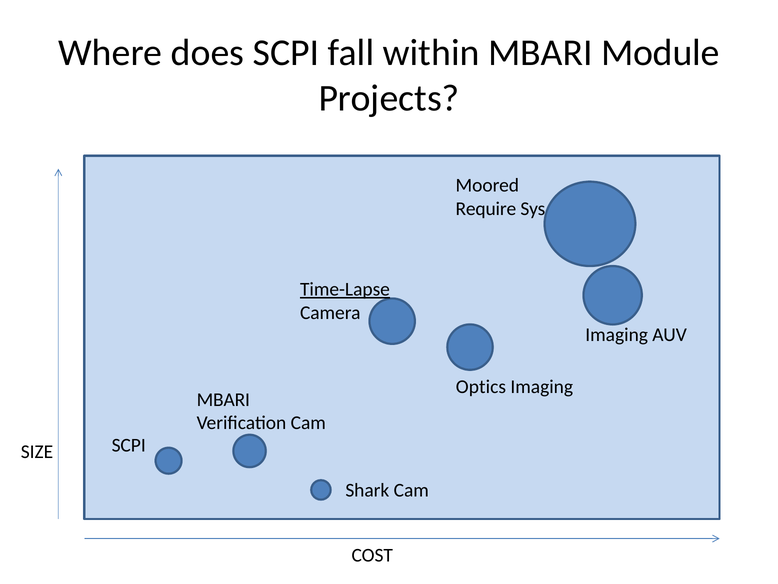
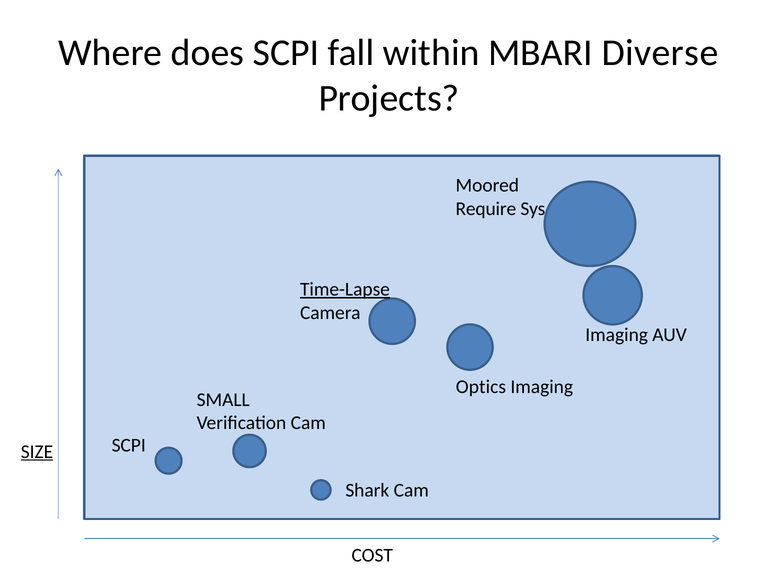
Module: Module -> Diverse (660, 53)
MBARI: MBARI -> SMALL (223, 399)
SIZE underline: none -> present (37, 451)
